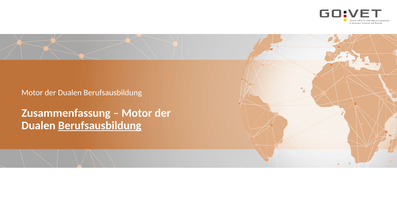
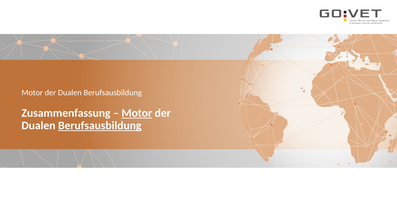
Motor underline: none -> present (137, 113)
